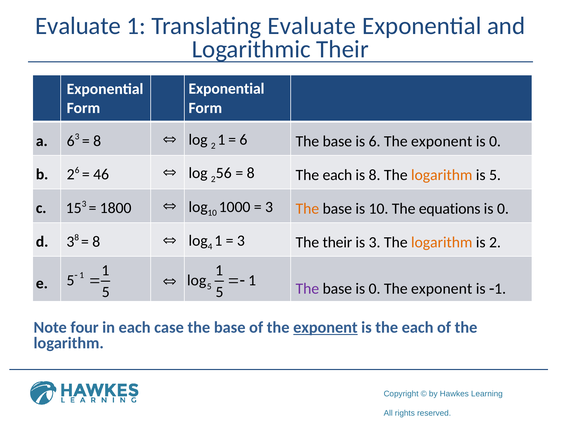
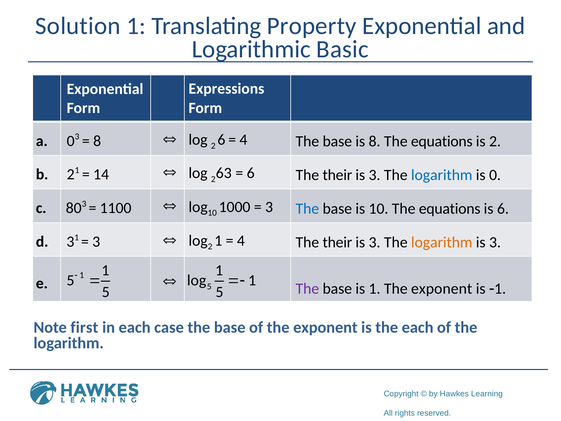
Evaluate: Evaluate -> Solution (78, 26)
Translating Evaluate: Evaluate -> Property (312, 26)
Logarithmic Their: Their -> Basic (342, 49)
Exponential: Exponential -> Expressions (226, 89)
a 6: 6 -> 0 (71, 141)
2 1: 1 -> 6 (221, 140)
6: 6 -> 4 (243, 140)
is 6: 6 -> 8 (375, 141)
exponent: exponent -> equations (442, 141)
0: 0 -> 2 (495, 141)
b 2 6: 6 -> 1 (77, 170)
46: 46 -> 14 (101, 174)
56: 56 -> 63 (224, 173)
8: 8 -> 6 (251, 173)
each: each -> their (337, 175)
8: 8 -> 3 (375, 175)
logarithm colour: orange -> blue (442, 175)
is 5: 5 -> 0 (495, 175)
15: 15 -> 80 (74, 208)
1800: 1800 -> 1100 (116, 208)
The colour: orange -> blue (307, 208)
0: 0 -> 6 (503, 208)
3 8: 8 -> 1 (77, 237)
8: 8 -> 3 (96, 242)
4: 4 -> 2 (210, 247)
3: 3 -> 4 (241, 240)
2: 2 -> 3 (495, 242)
base is 0: 0 -> 1 (375, 288)
four: four -> first (84, 327)
exponent underline: present -> none (325, 327)
